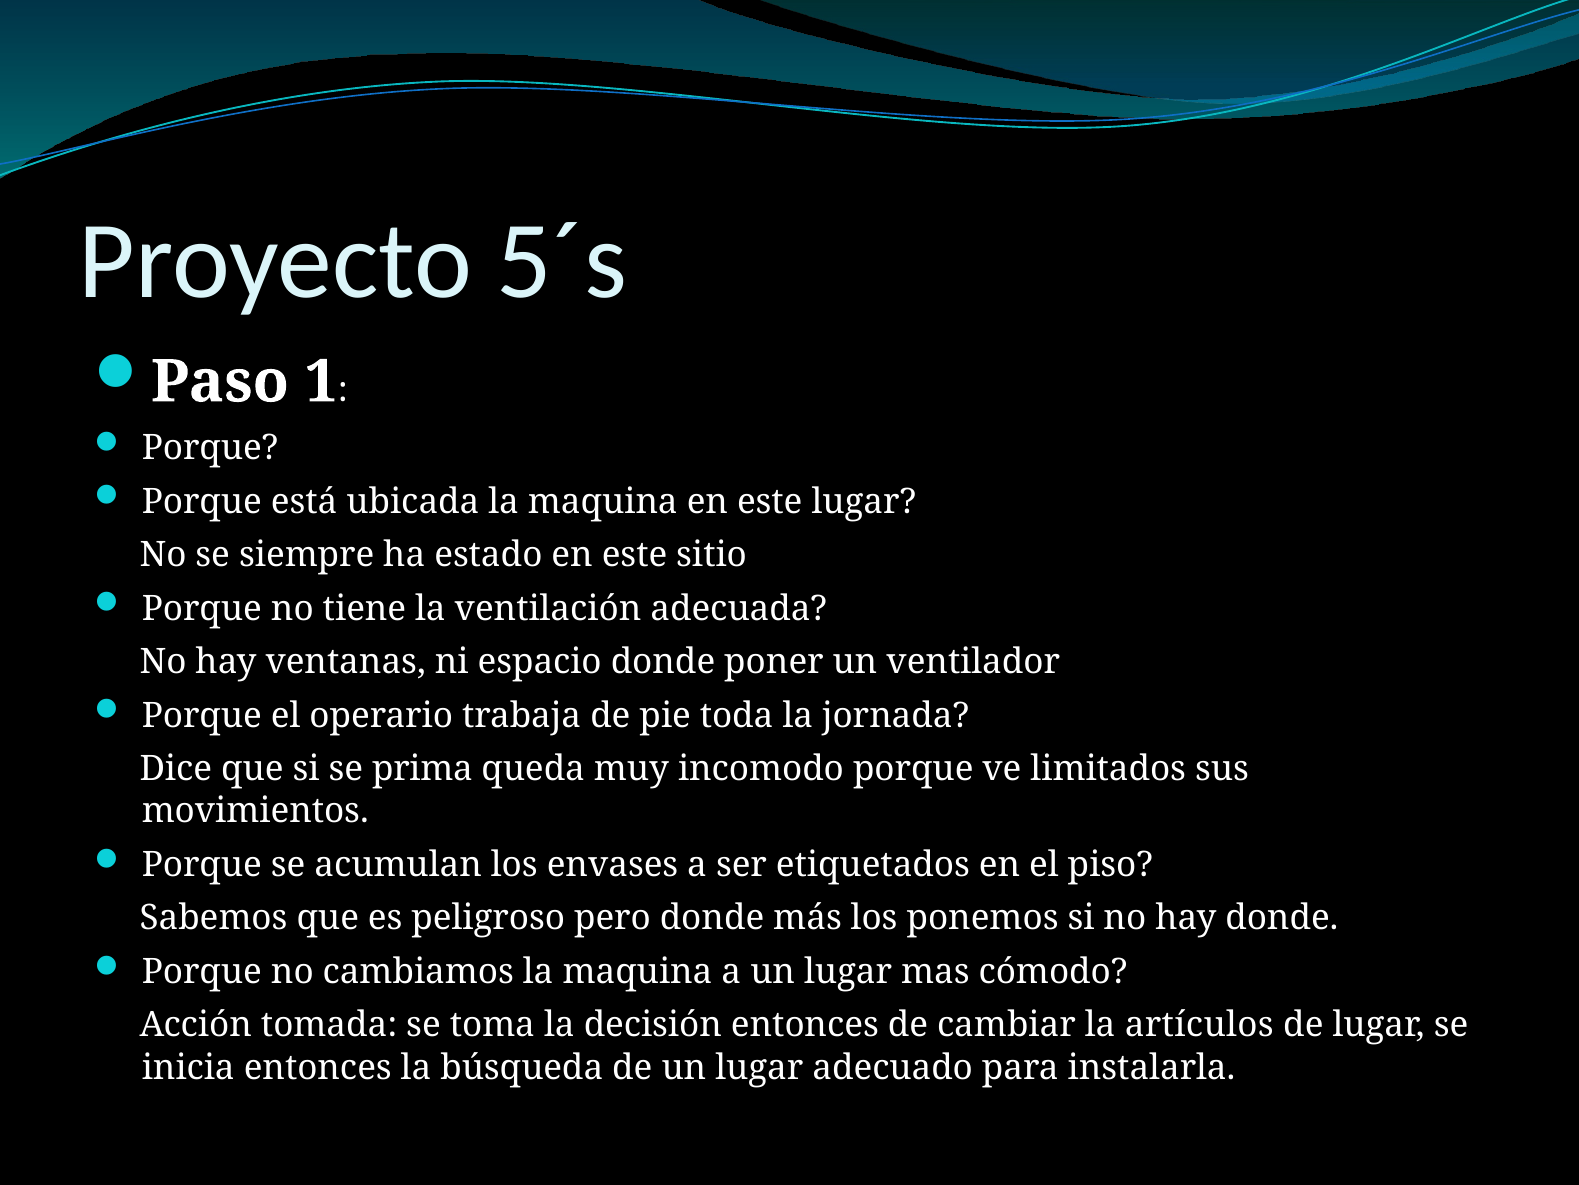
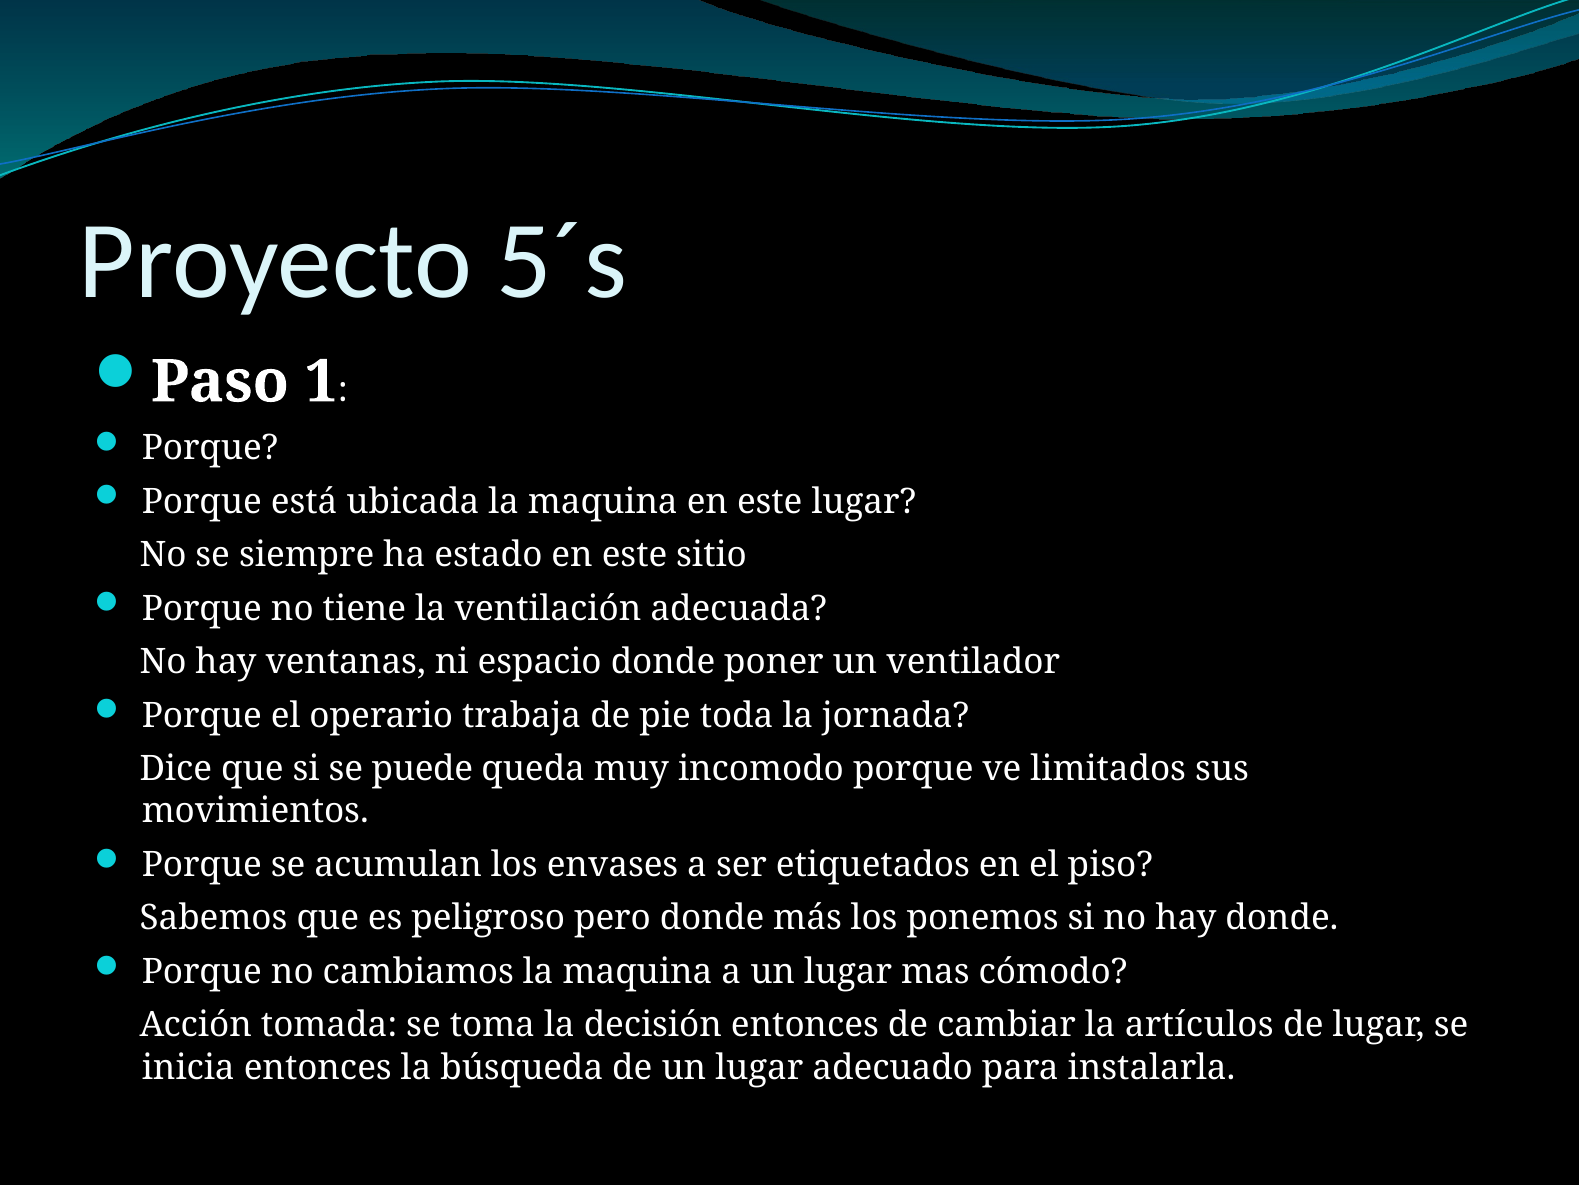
prima: prima -> puede (422, 769)
